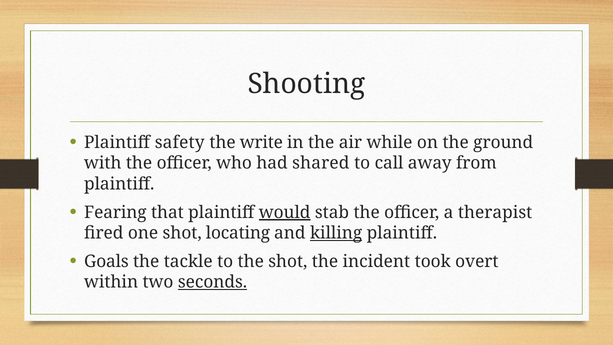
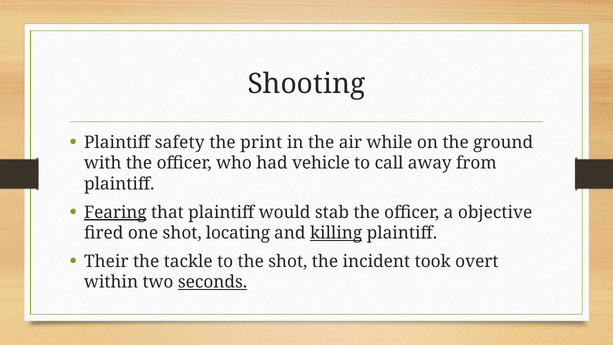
write: write -> print (261, 142)
shared: shared -> vehicle (321, 163)
Fearing underline: none -> present (115, 212)
would underline: present -> none (285, 212)
therapist: therapist -> objective (495, 212)
Goals: Goals -> Their (106, 261)
